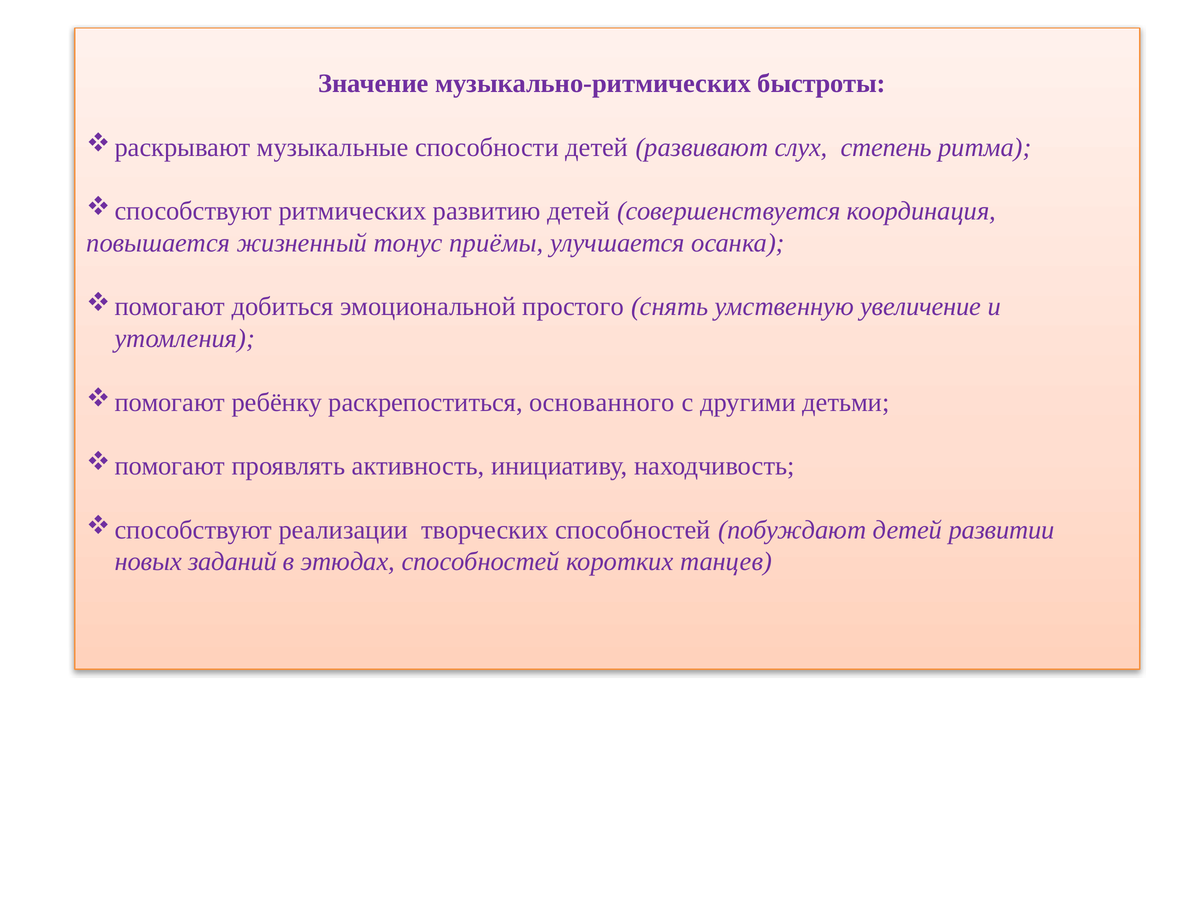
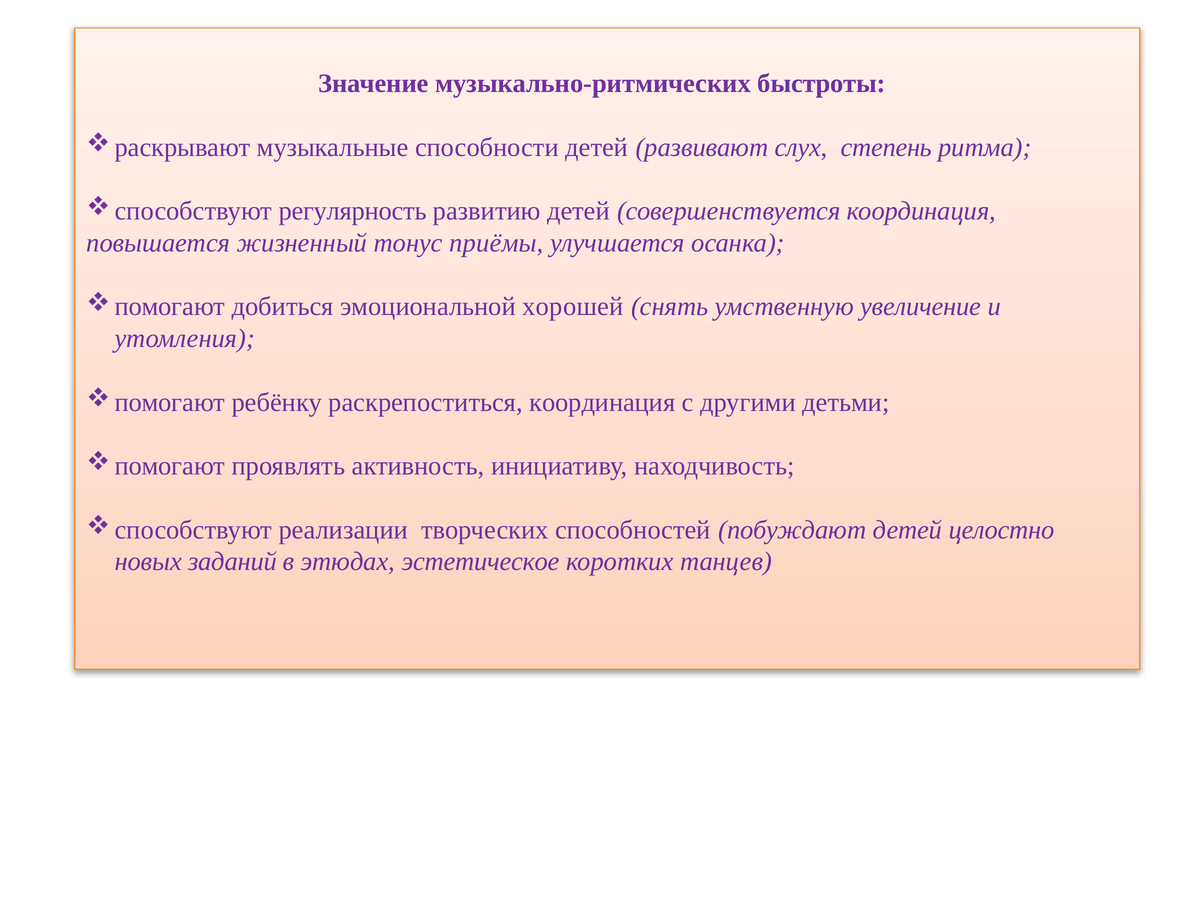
ритмических: ритмических -> регулярность (353, 211)
простого: простого -> хорошей (573, 307)
раскрепоститься основанного: основанного -> координация (602, 402)
развитии: развитии -> целостно (1002, 530)
этюдах способностей: способностей -> эстетическое (481, 562)
